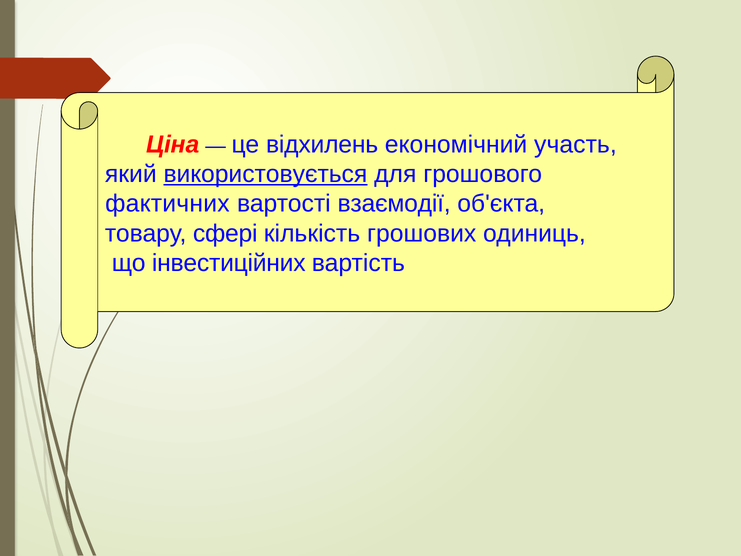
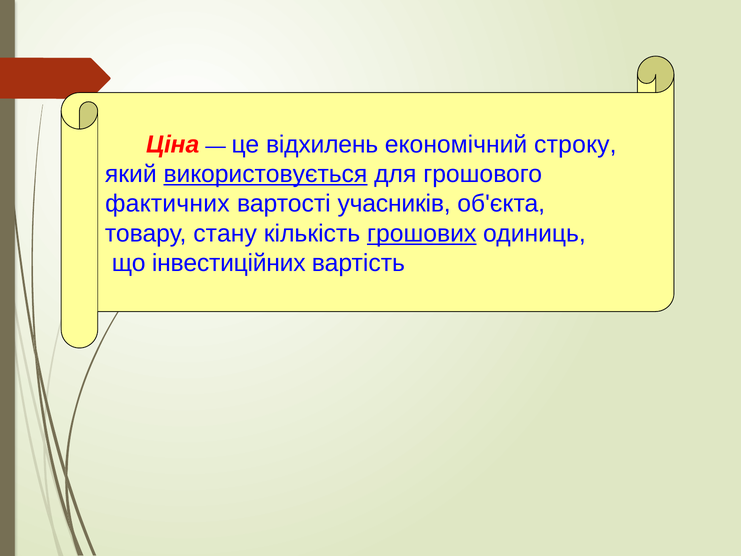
участь: участь -> строку (575, 144)
взаємодії: взаємодії -> учасників (394, 204)
сфері: сфері -> стану (225, 233)
грошових underline: none -> present (422, 233)
